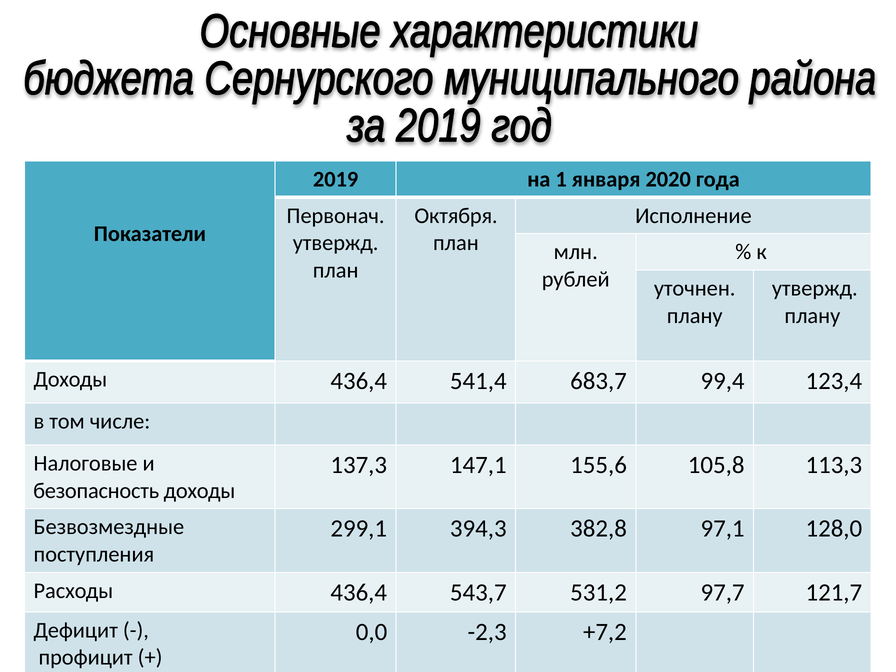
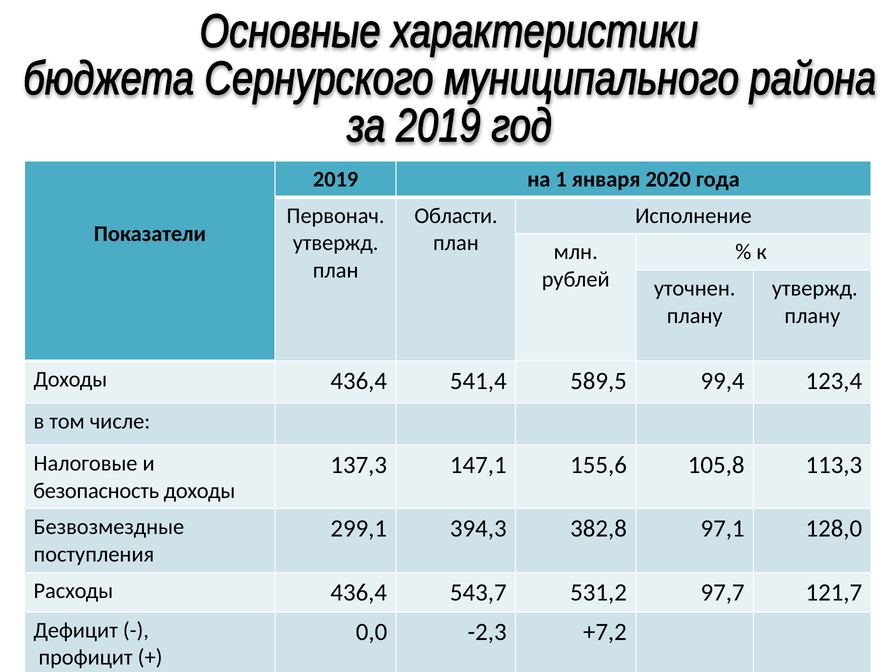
Октября: Октября -> Области (456, 216)
683,7: 683,7 -> 589,5 (599, 381)
